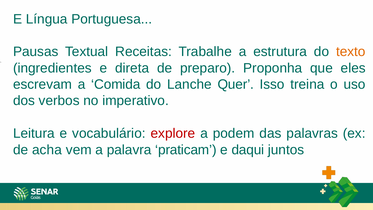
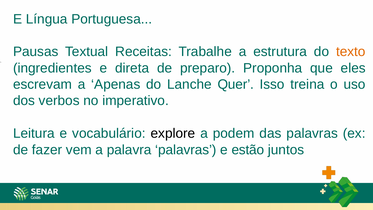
Comida: Comida -> Apenas (116, 84)
explore colour: red -> black (173, 133)
acha: acha -> fazer (47, 150)
palavra praticam: praticam -> palavras (186, 150)
daqui: daqui -> estão (248, 150)
